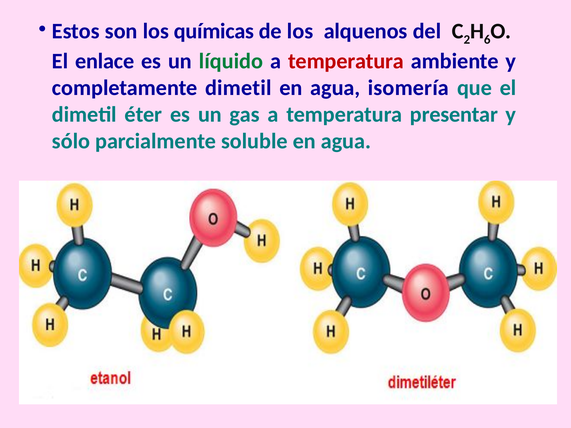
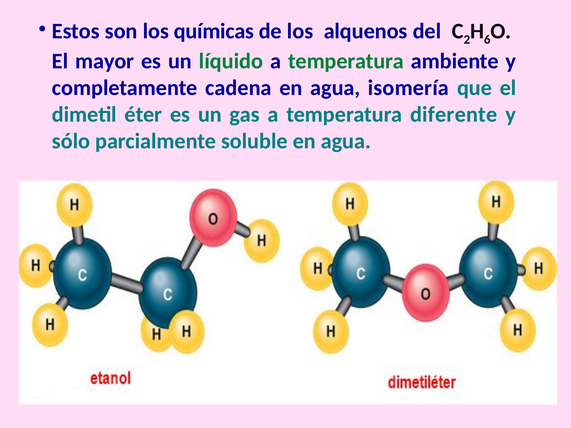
enlace: enlace -> mayor (105, 61)
temperatura colour: red -> green (346, 61)
completamente dimetil: dimetil -> cadena (238, 88)
presentar: presentar -> diferente (454, 115)
